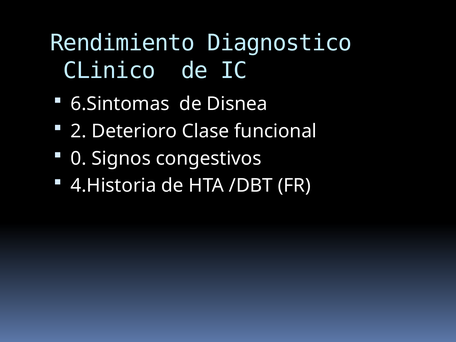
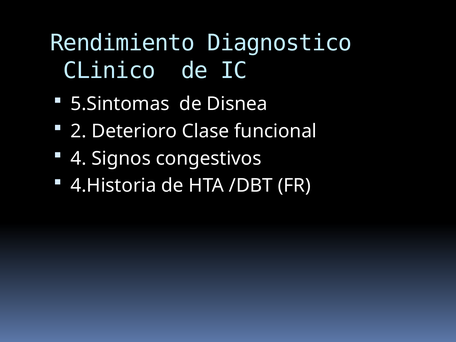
6.Sintomas: 6.Sintomas -> 5.Sintomas (120, 104)
0: 0 -> 4 (79, 158)
